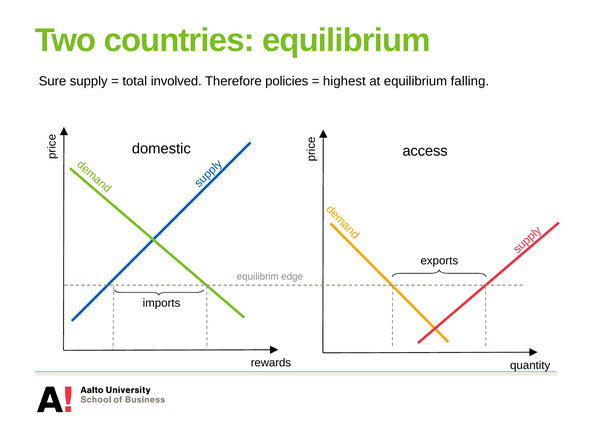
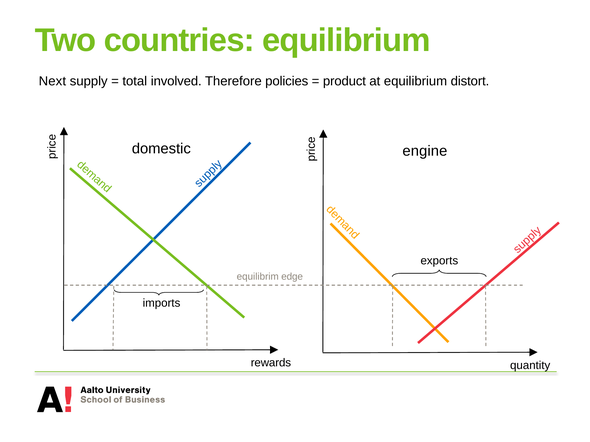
Sure: Sure -> Next (52, 81)
highest: highest -> product (344, 81)
falling: falling -> distort (470, 81)
access: access -> engine (425, 151)
